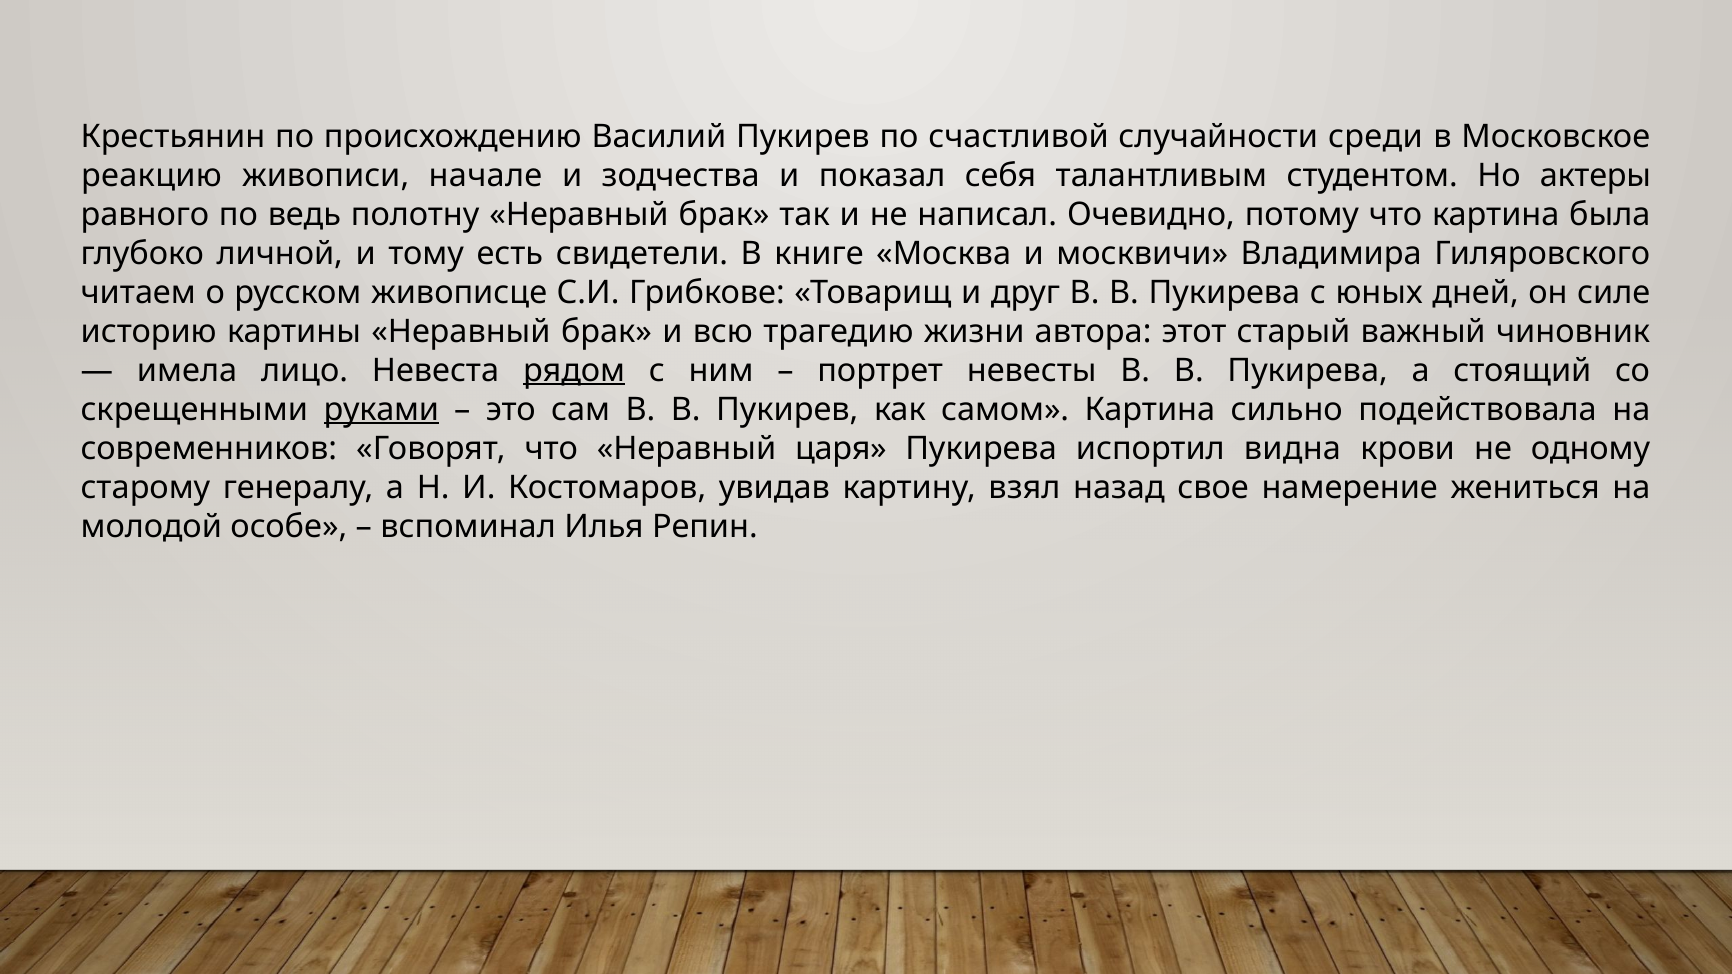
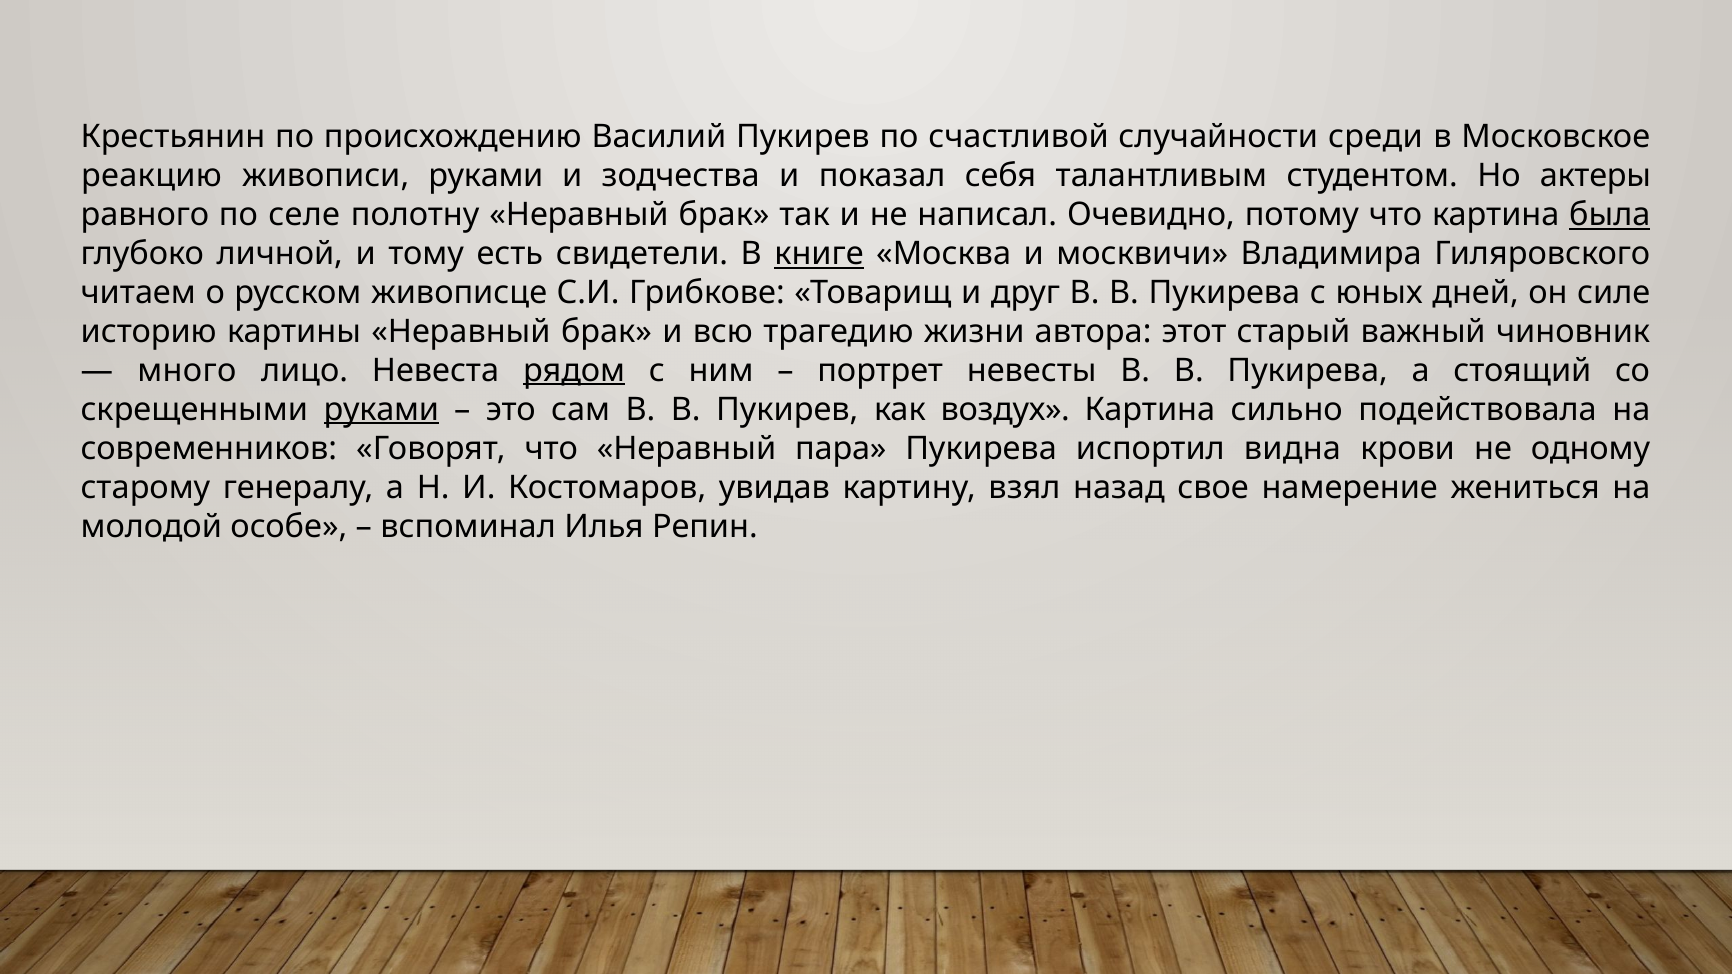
живописи начале: начале -> руками (486, 176)
ведь: ведь -> селе (304, 215)
была underline: none -> present (1610, 215)
книге underline: none -> present (819, 254)
имела: имела -> много (187, 371)
самом: самом -> воздух (1005, 410)
царя: царя -> пара (841, 449)
